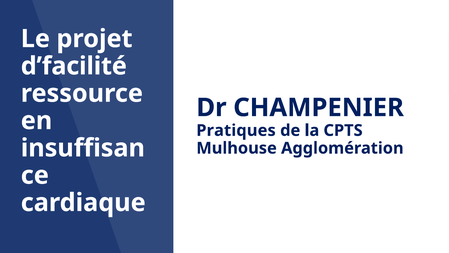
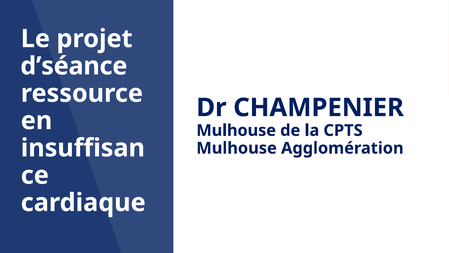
d’facilité: d’facilité -> d’séance (74, 66)
Pratiques: Pratiques -> Mulhouse (236, 130)
